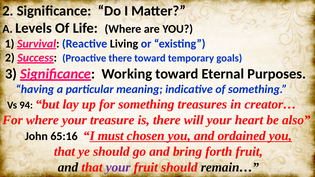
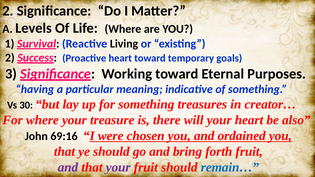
Proactive there: there -> heart (120, 58)
94: 94 -> 30 (26, 105)
65:16: 65:16 -> 69:16 (64, 136)
must: must -> were (111, 136)
and colour: black -> purple (68, 167)
remain… colour: black -> blue (230, 167)
